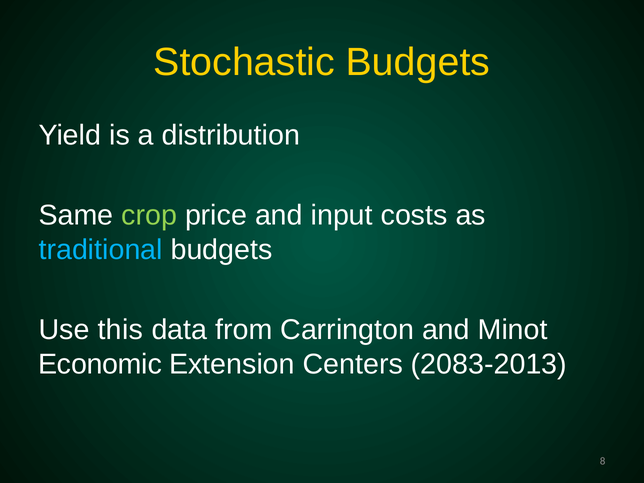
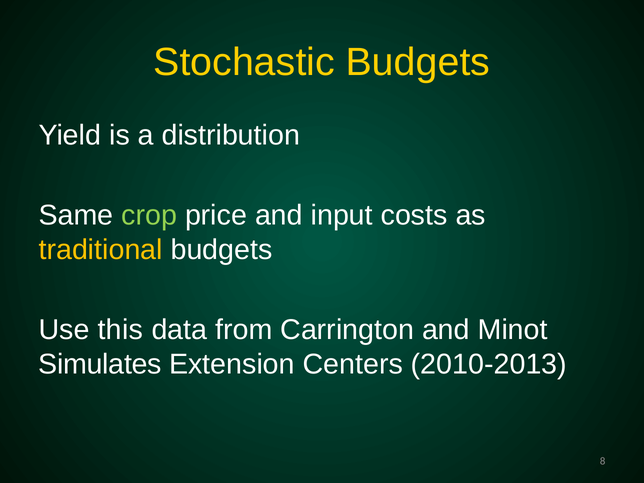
traditional colour: light blue -> yellow (101, 250)
Economic: Economic -> Simulates (100, 364)
2083-2013: 2083-2013 -> 2010-2013 (489, 364)
